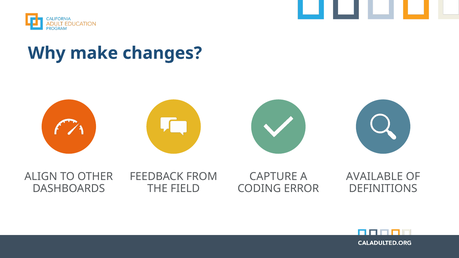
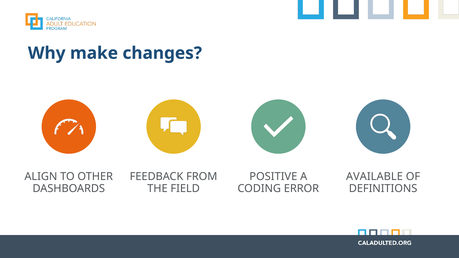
CAPTURE: CAPTURE -> POSITIVE (273, 177)
